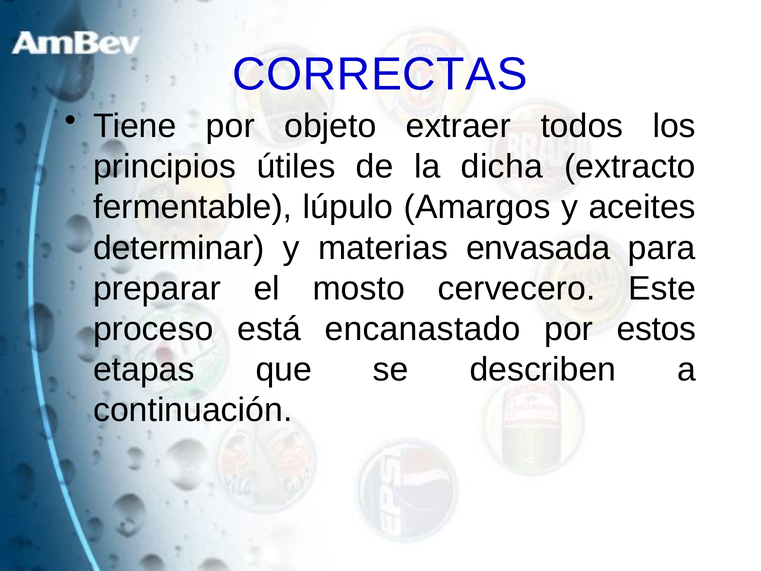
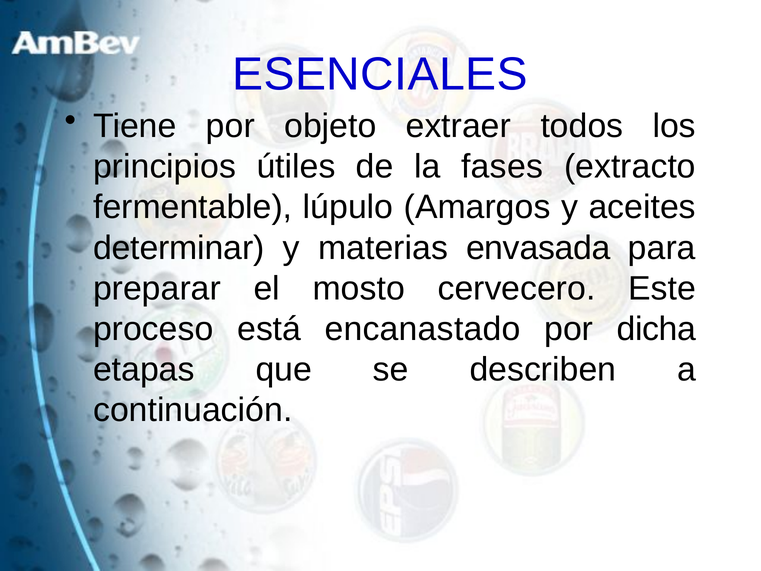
CORRECTAS: CORRECTAS -> ESENCIALES (380, 75)
dicha: dicha -> fases (502, 167)
estos: estos -> dicha (656, 329)
